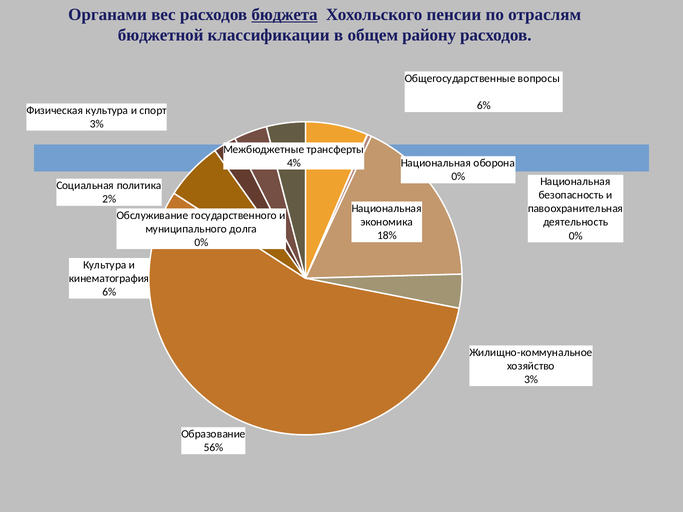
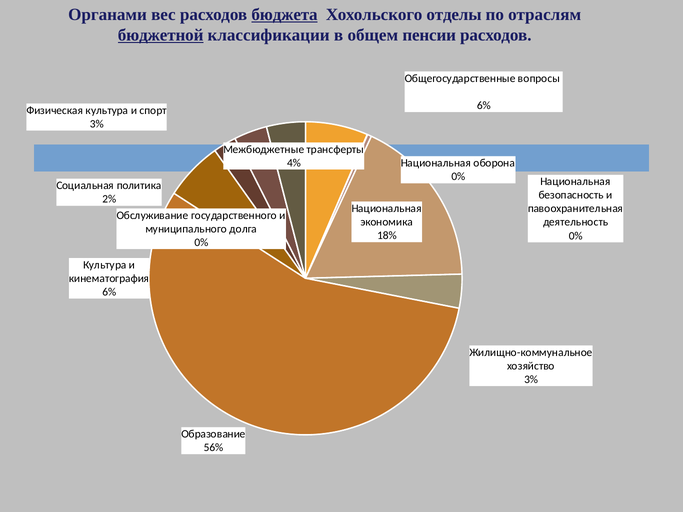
пенсии: пенсии -> отделы (454, 15)
бюджетной underline: none -> present (161, 35)
району: району -> пенсии (429, 35)
